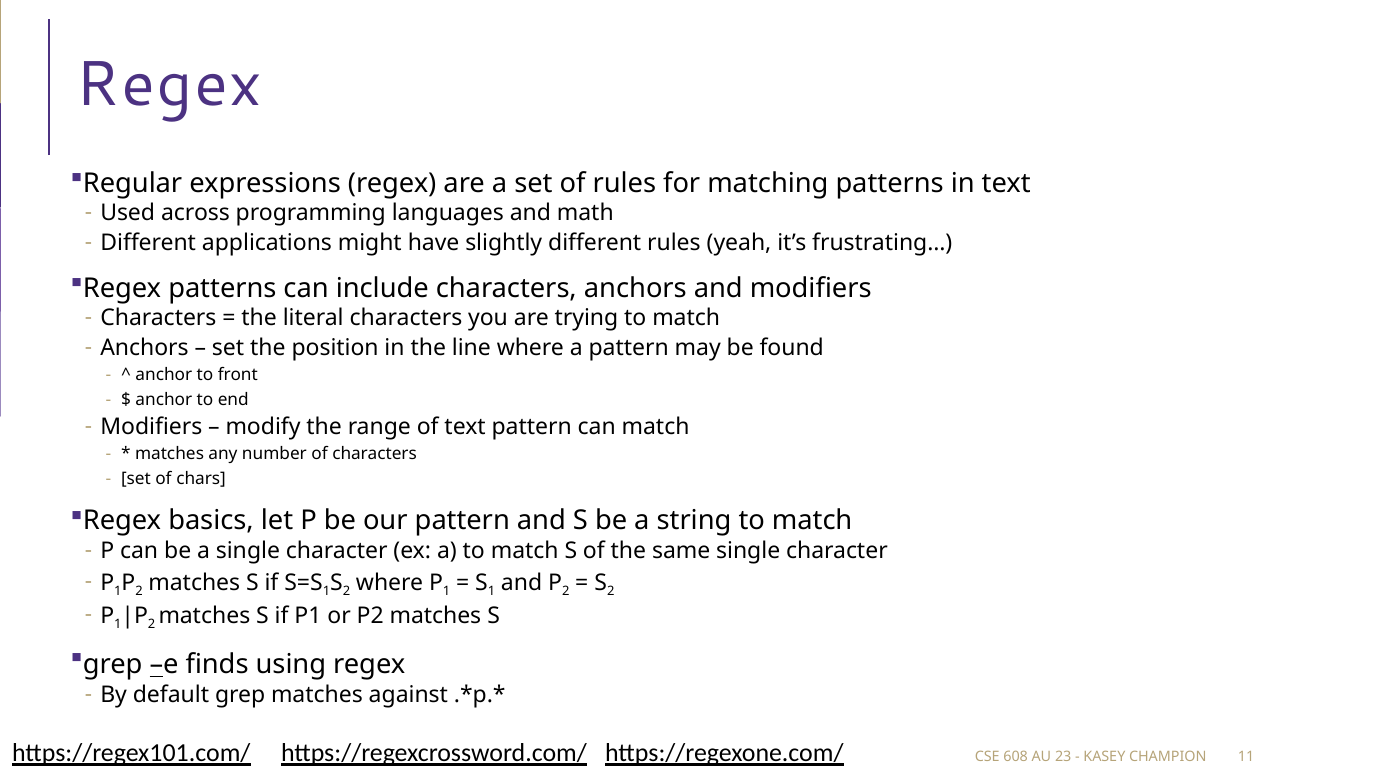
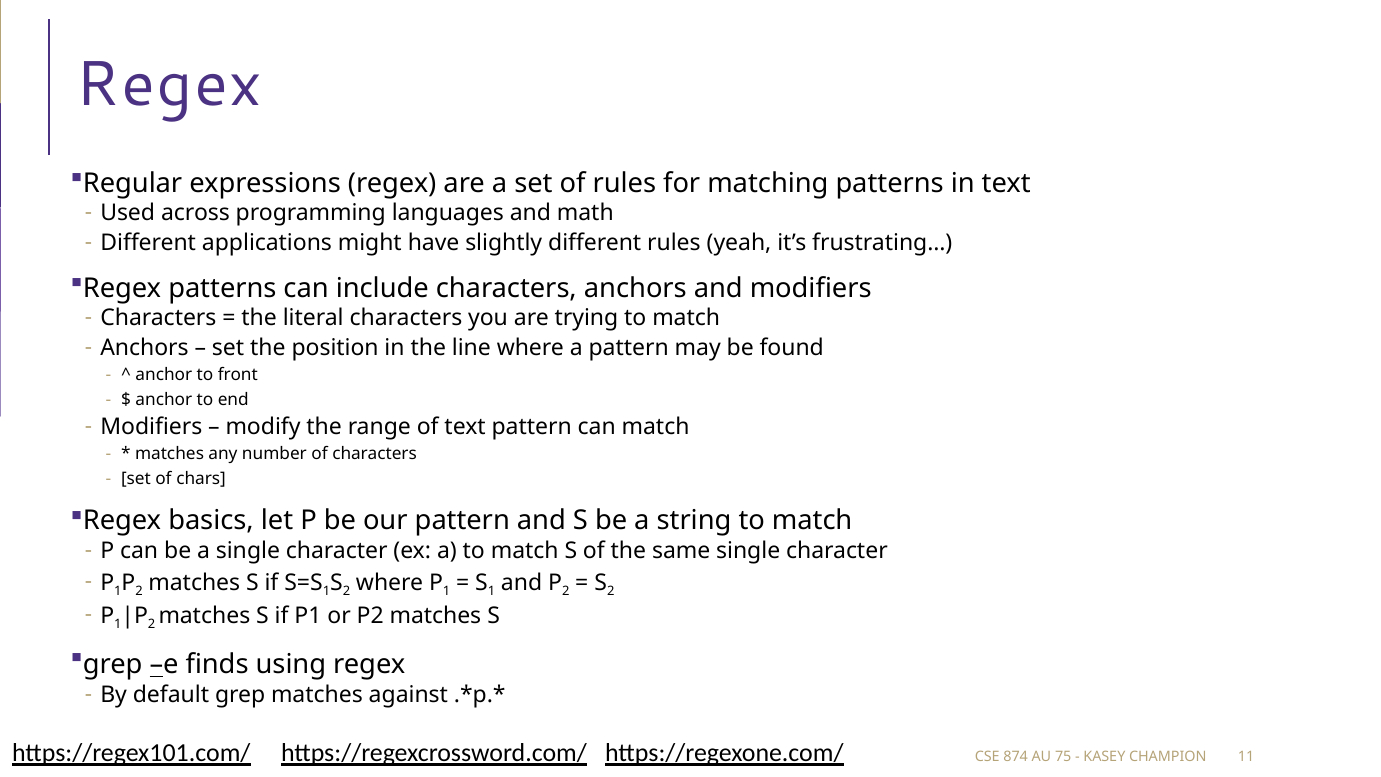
608: 608 -> 874 (1016, 757)
23: 23 -> 75 (1063, 757)
